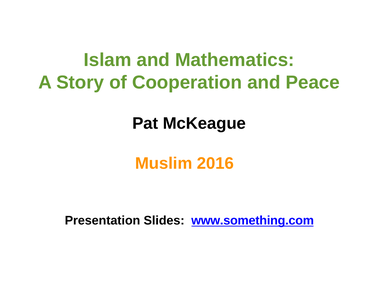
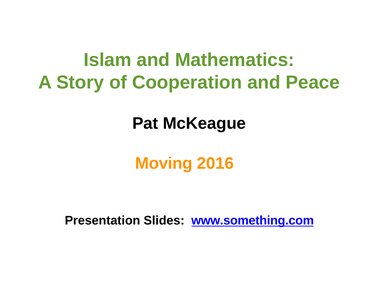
Muslim: Muslim -> Moving (164, 163)
